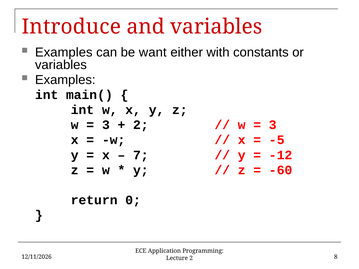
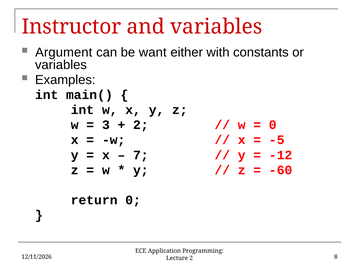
Introduce: Introduce -> Instructor (71, 27)
Examples: Examples -> Argument (64, 52)
3: 3 -> 0 (273, 125)
